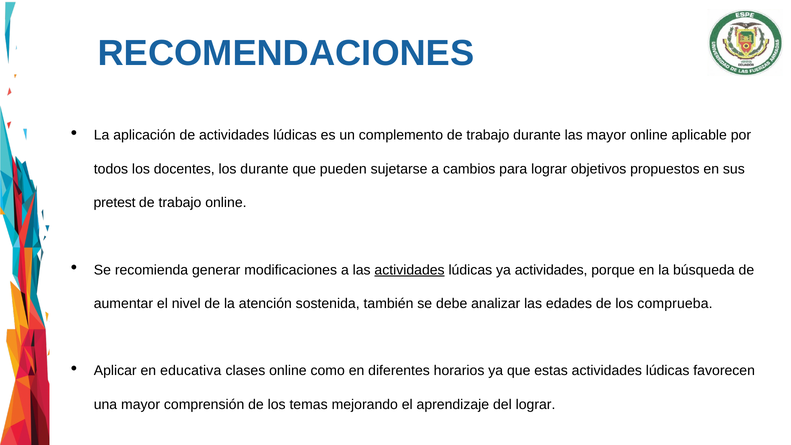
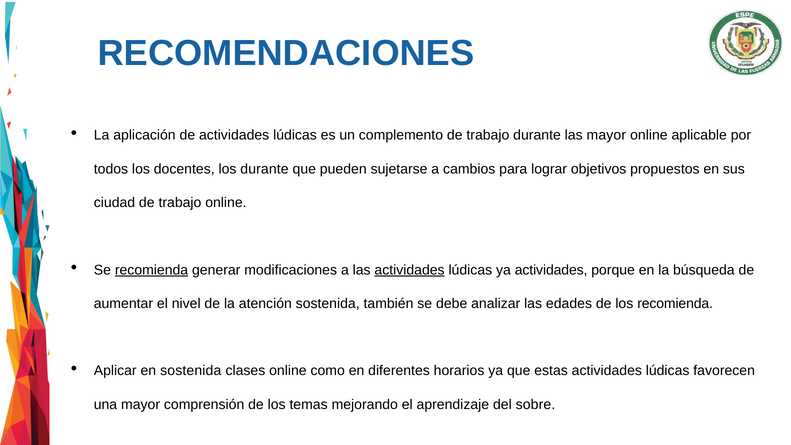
pretest: pretest -> ciudad (114, 203)
recomienda underline: none -> present (152, 270)
los comprueba: comprueba -> recomienda (675, 303)
en educativa: educativa -> sostenida (191, 371)
del lograr: lograr -> sobre (535, 404)
